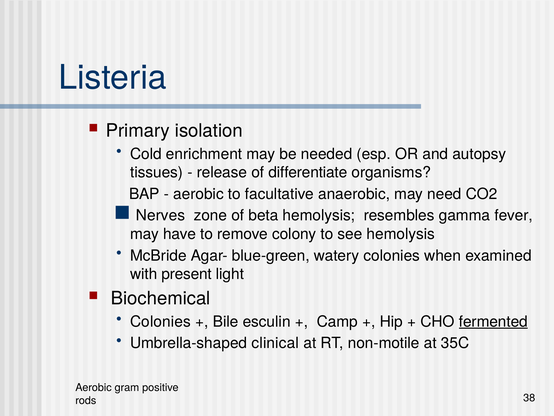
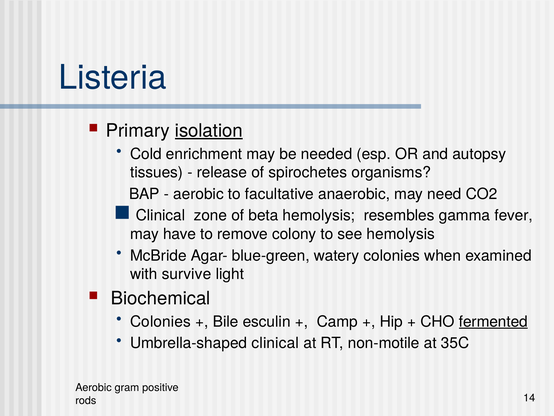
isolation underline: none -> present (209, 131)
differentiate: differentiate -> spirochetes (308, 172)
Nerves: Nerves -> Clinical (161, 215)
present: present -> survive (186, 274)
38: 38 -> 14 (529, 398)
